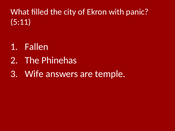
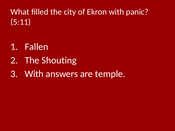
Phinehas: Phinehas -> Shouting (59, 60)
Wife: Wife -> With (34, 74)
